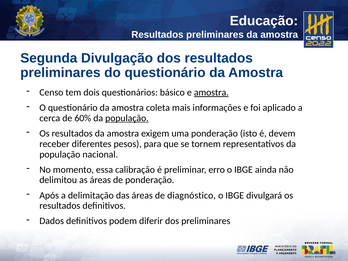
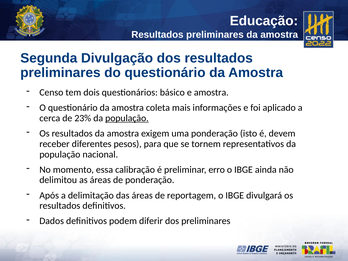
amostra underline: present -> none (211, 92)
60%: 60% -> 23% (83, 118)
diagnóstico: diagnóstico -> reportagem (192, 195)
